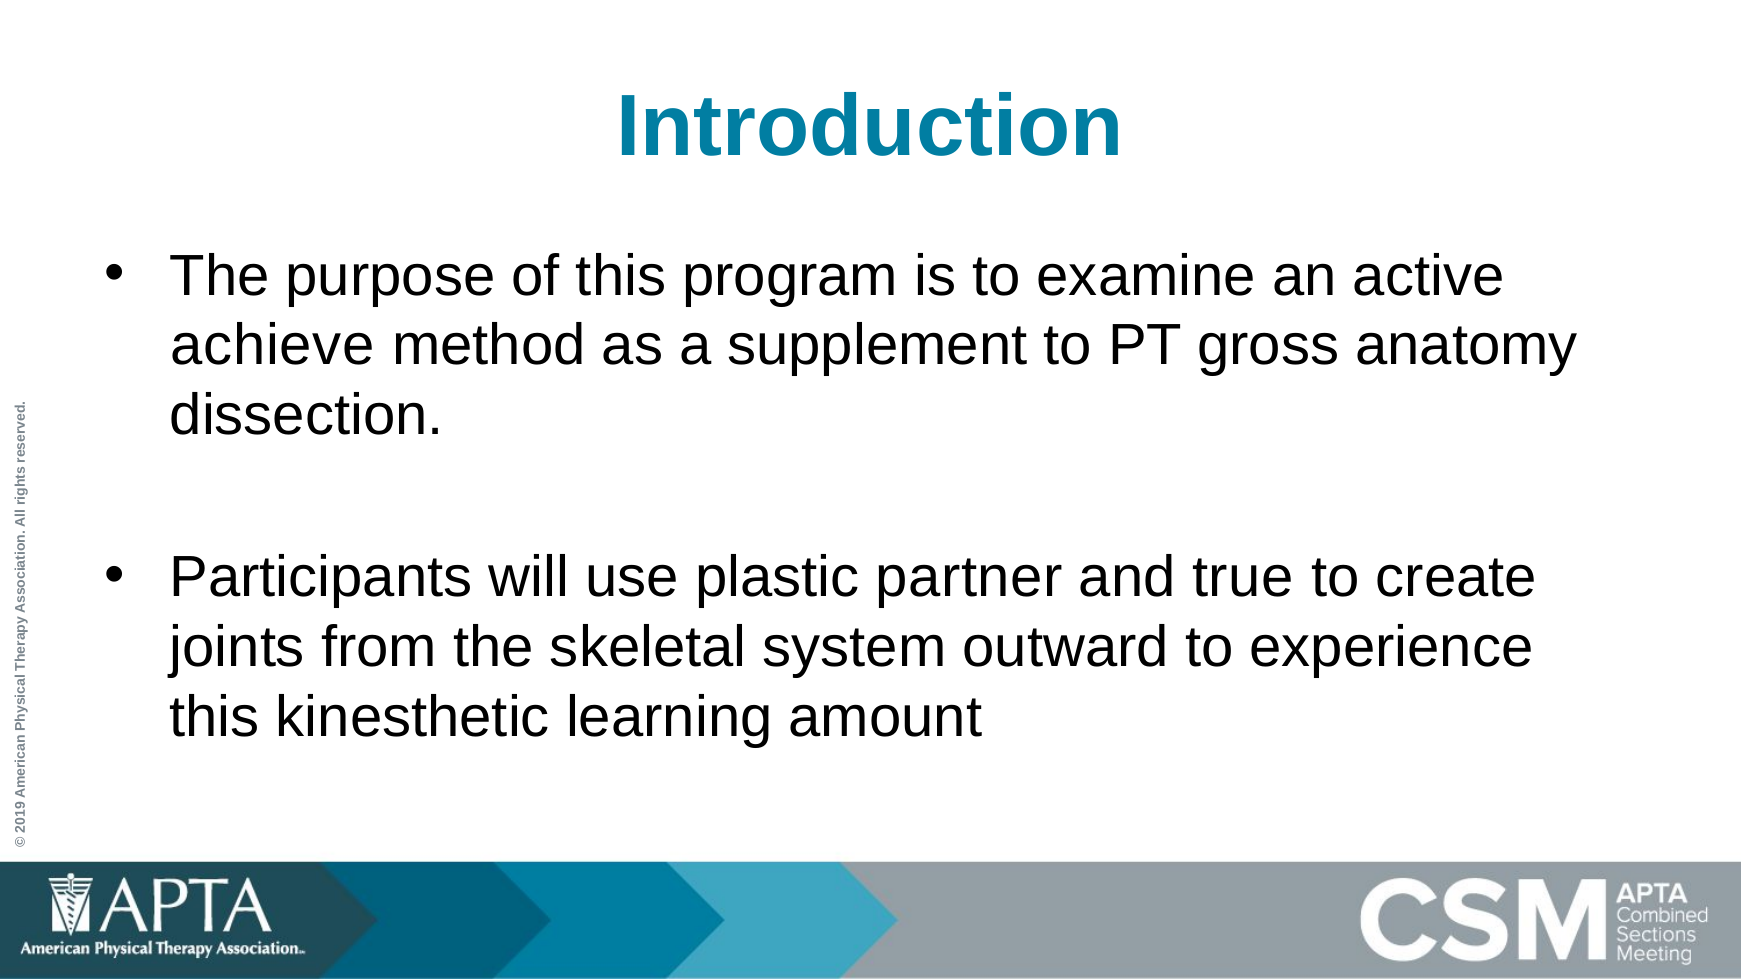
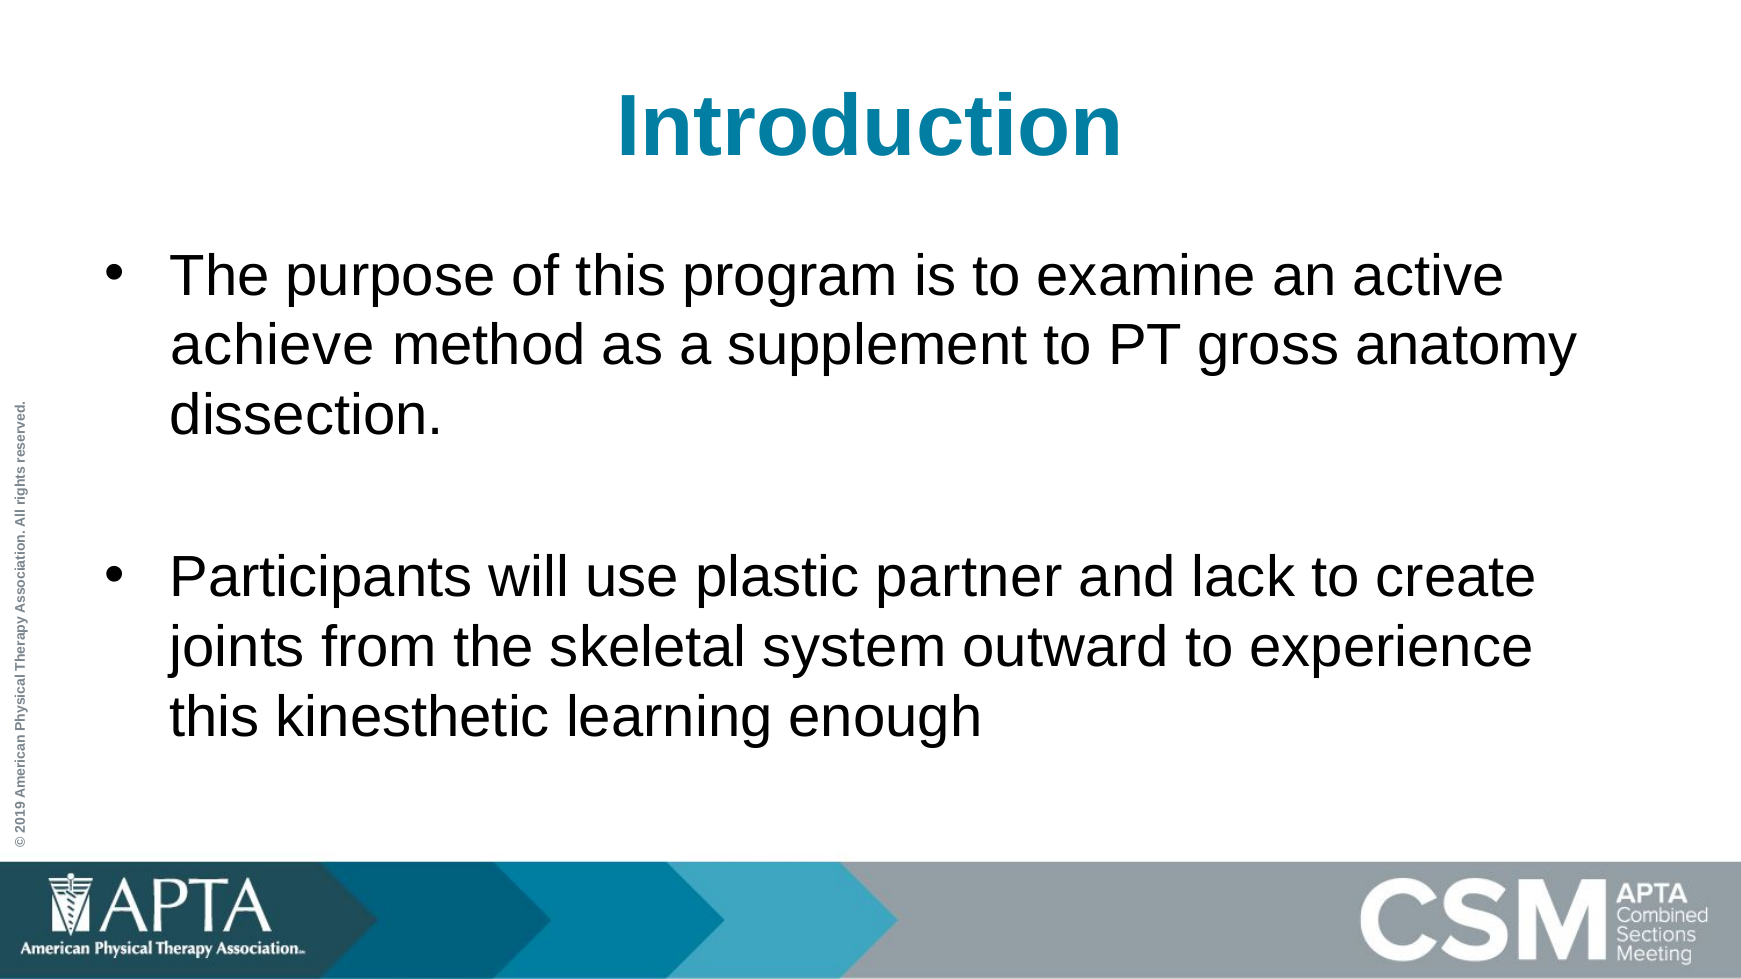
true: true -> lack (1243, 578)
amount: amount -> enough (885, 717)
